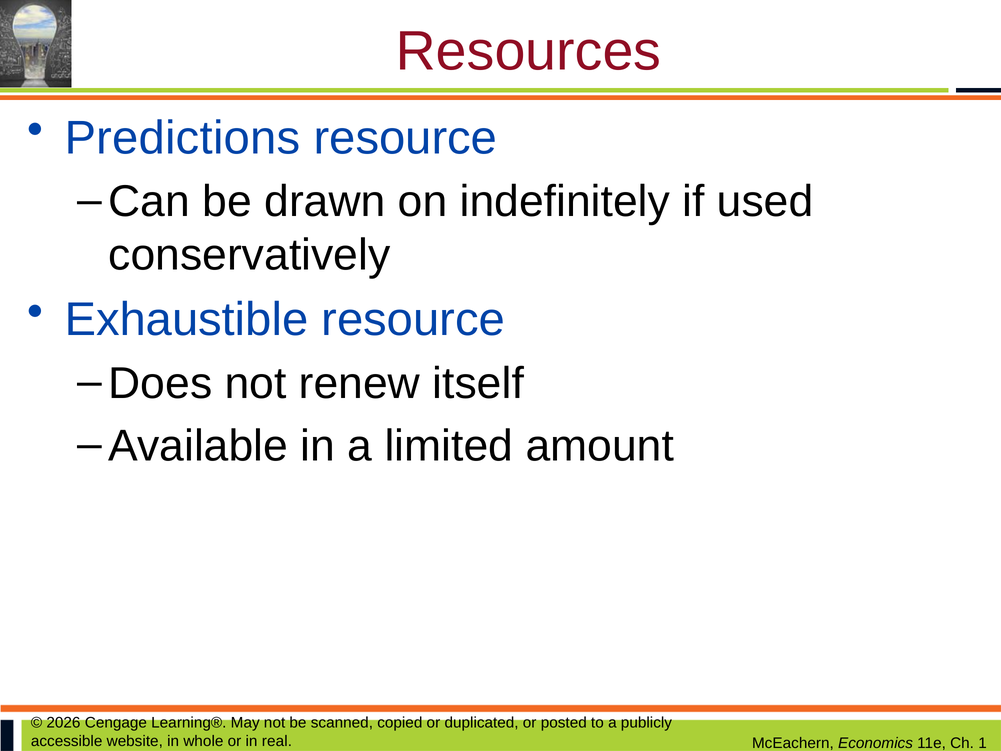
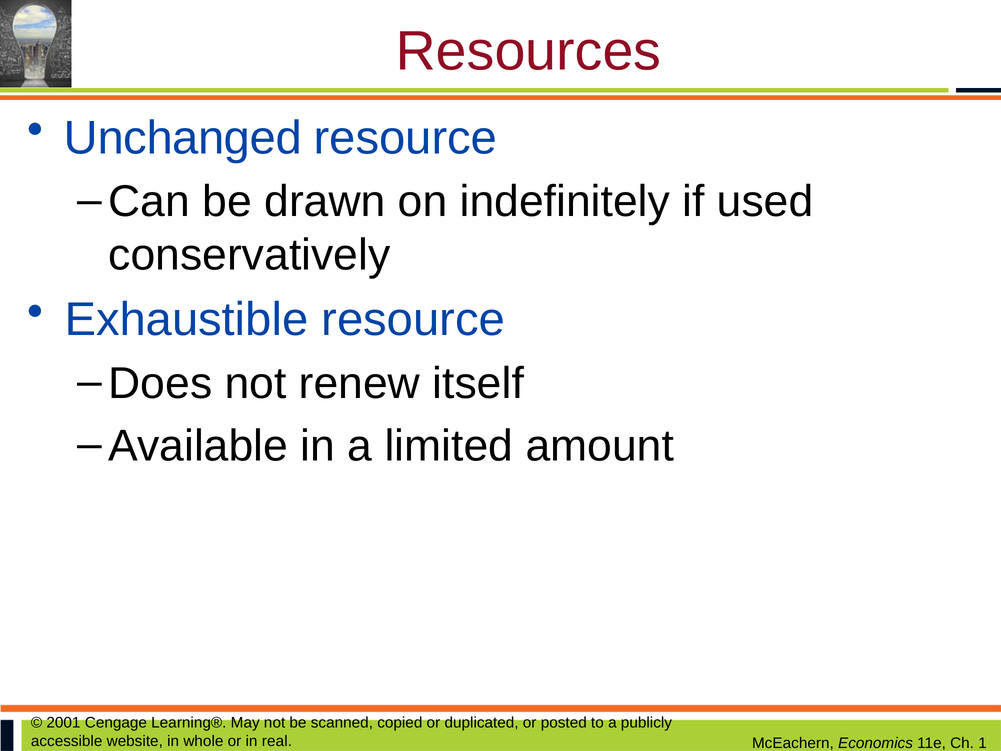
Predictions: Predictions -> Unchanged (183, 138)
2026: 2026 -> 2001 (63, 723)
